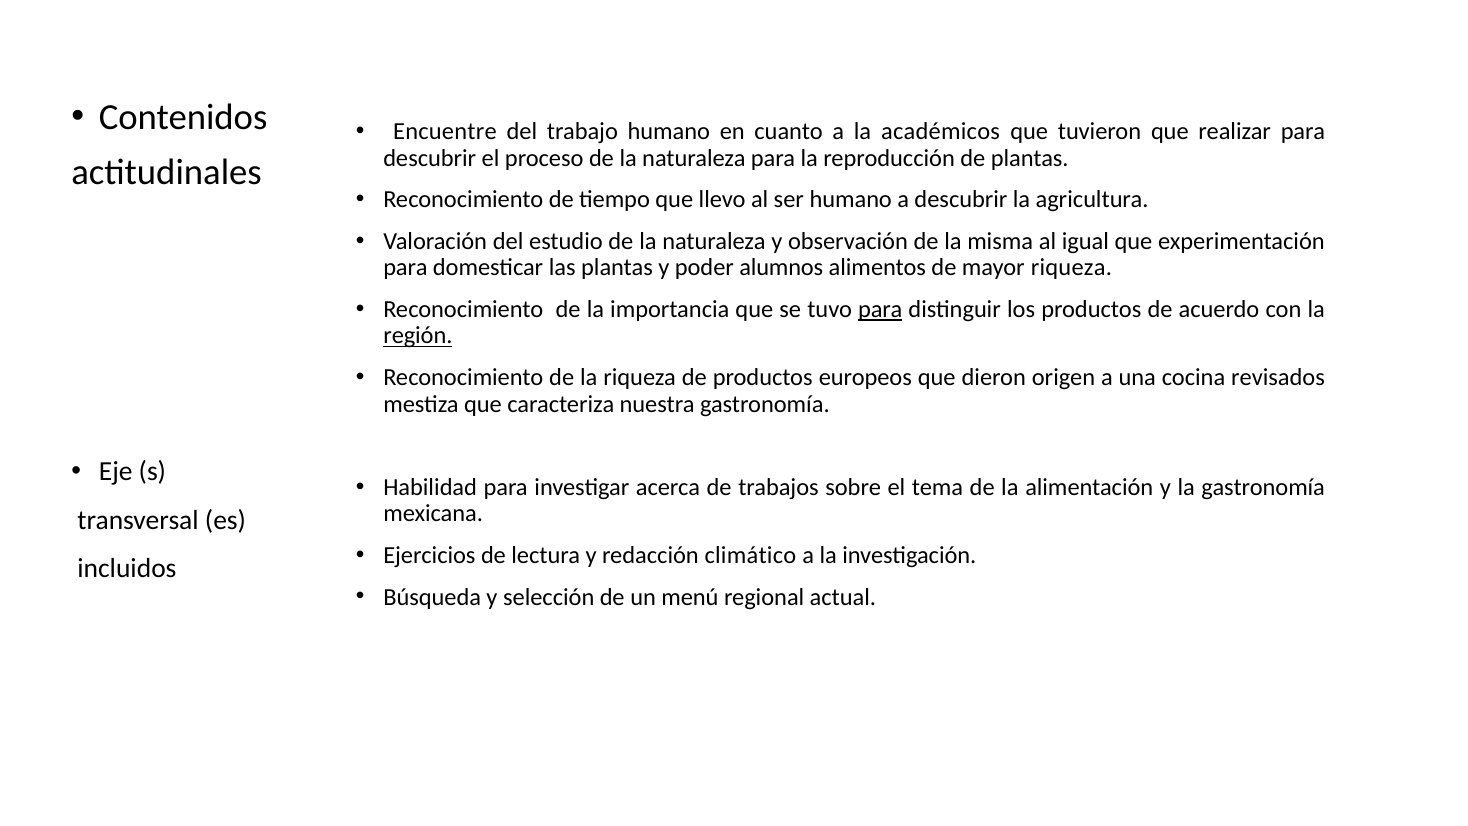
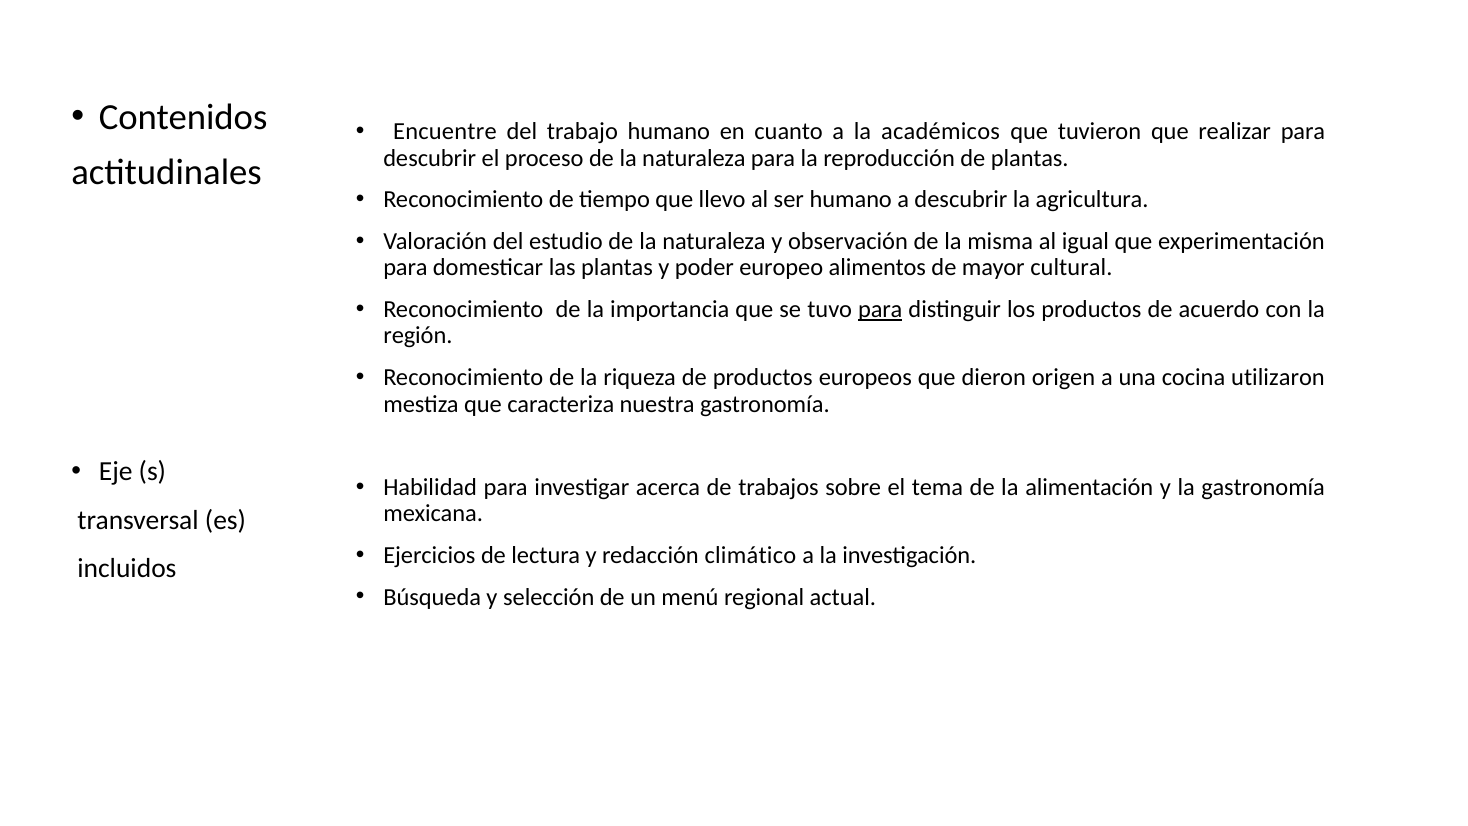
alumnos: alumnos -> europeo (781, 268)
mayor riqueza: riqueza -> cultural (1071, 268)
región underline: present -> none (418, 336)
revisados: revisados -> utilizaron (1278, 377)
